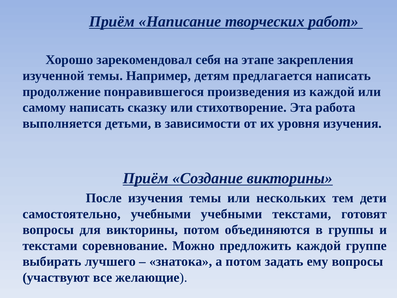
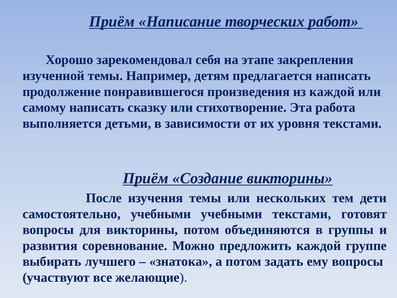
уровня изучения: изучения -> текстами (352, 123)
текстами: текстами -> развития (50, 246)
